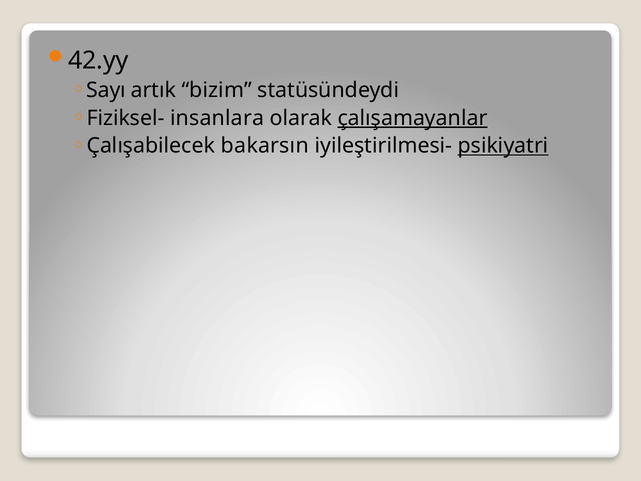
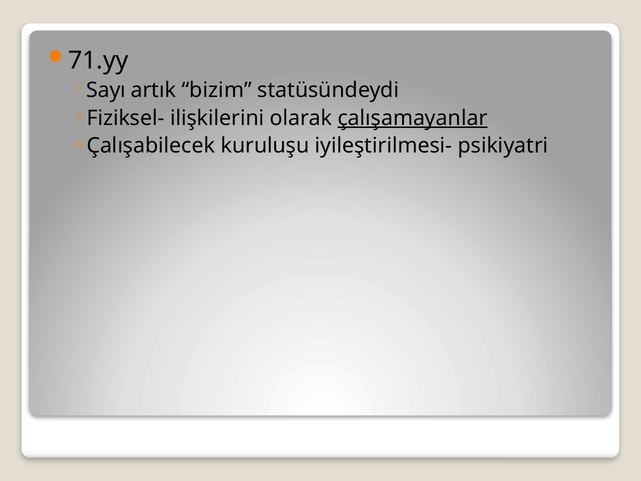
42.yy: 42.yy -> 71.yy (98, 60)
insanlara: insanlara -> ilişkilerini (217, 118)
bakarsın: bakarsın -> kuruluşu (265, 146)
psikiyatri underline: present -> none (503, 146)
